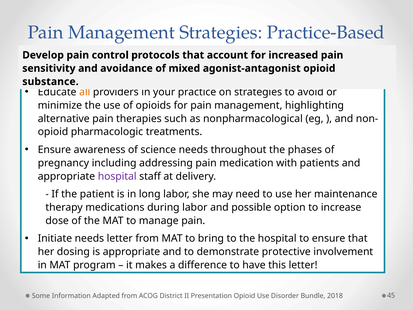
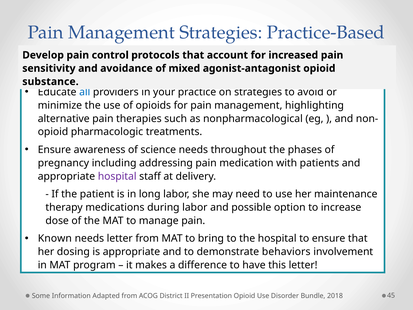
all colour: orange -> blue (85, 92)
Initiate: Initiate -> Known (55, 238)
protective: protective -> behaviors (286, 252)
